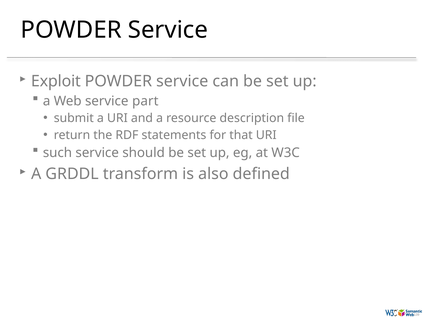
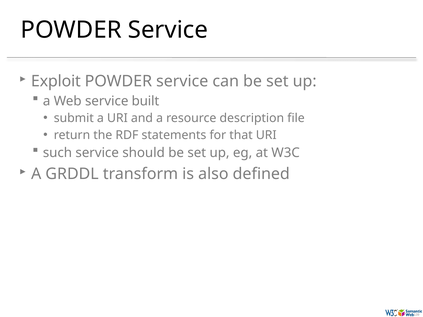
part: part -> built (145, 101)
